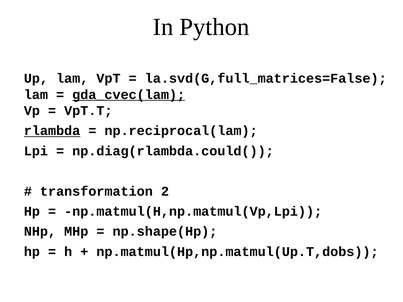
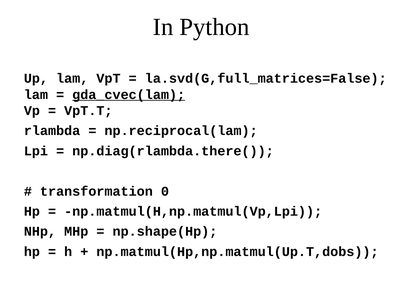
rlambda underline: present -> none (52, 131)
np.diag(rlambda.could(: np.diag(rlambda.could( -> np.diag(rlambda.there( (173, 151)
2: 2 -> 0 (165, 191)
